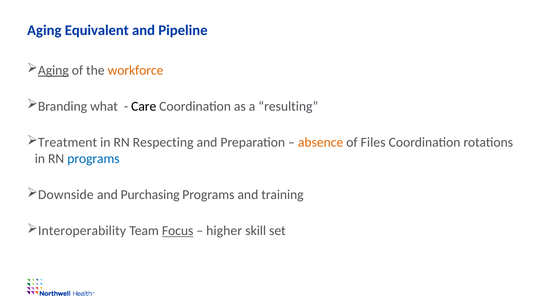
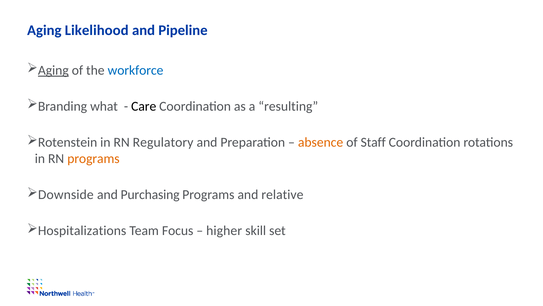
Equivalent: Equivalent -> Likelihood (97, 30)
workforce colour: orange -> blue (136, 70)
Treatment: Treatment -> Rotenstein (68, 142)
Respecting: Respecting -> Regulatory (163, 142)
Files: Files -> Staff (373, 142)
programs colour: blue -> orange (93, 158)
training: training -> relative (282, 194)
Interoperability: Interoperability -> Hospitalizations (82, 230)
Focus underline: present -> none (178, 230)
